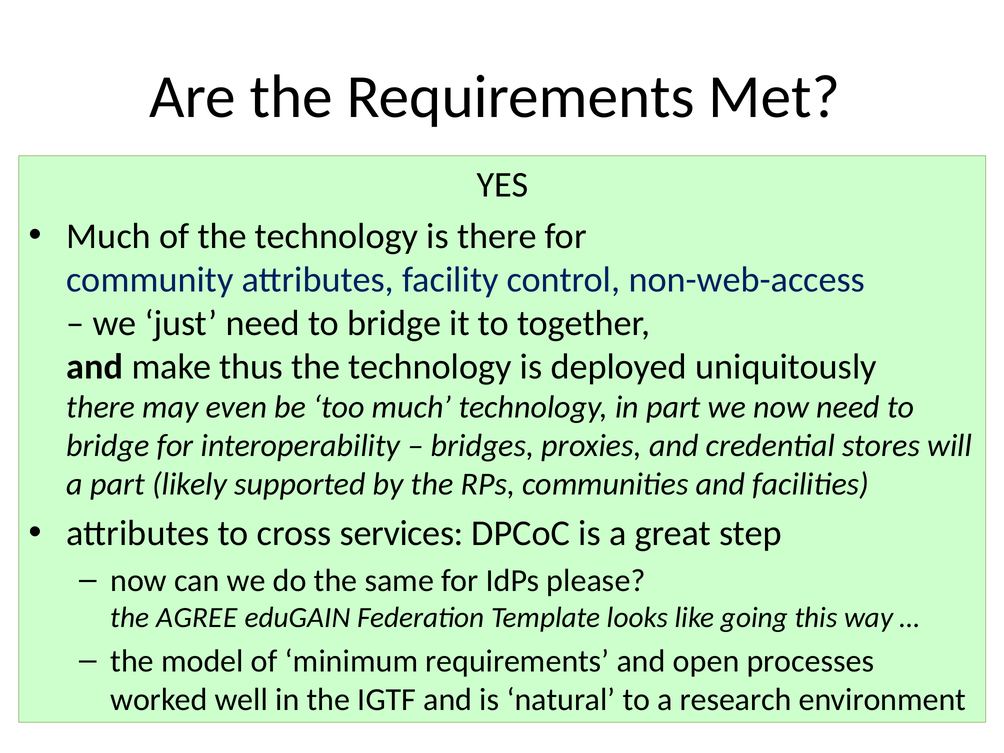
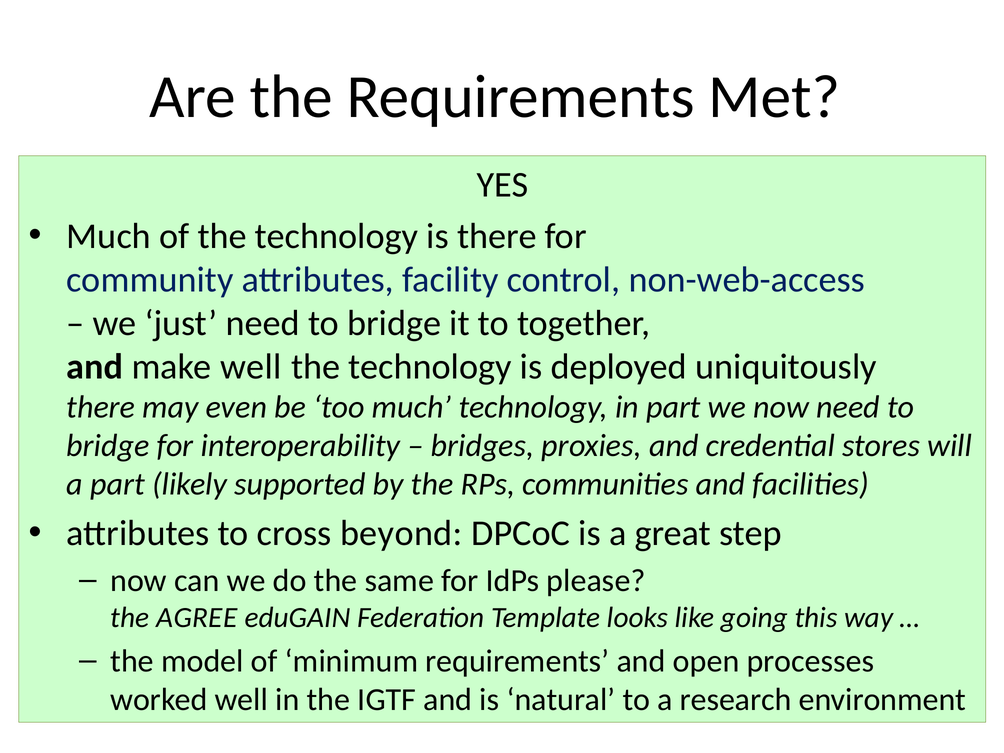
make thus: thus -> well (251, 367)
services: services -> beyond (401, 533)
